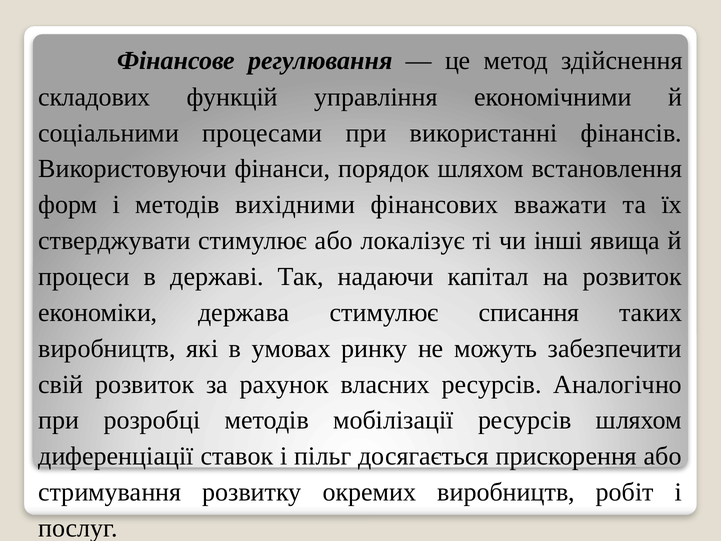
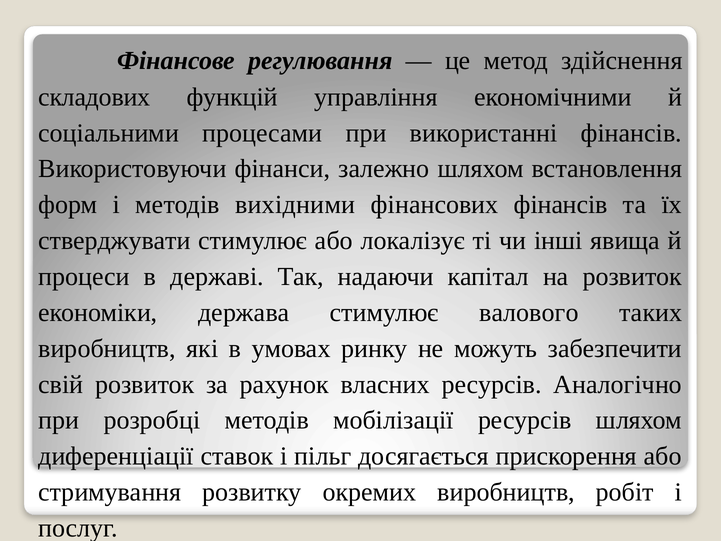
порядок: порядок -> залежно (384, 169)
фінансових вважати: вважати -> фінансів (561, 205)
списання: списання -> валового (529, 312)
